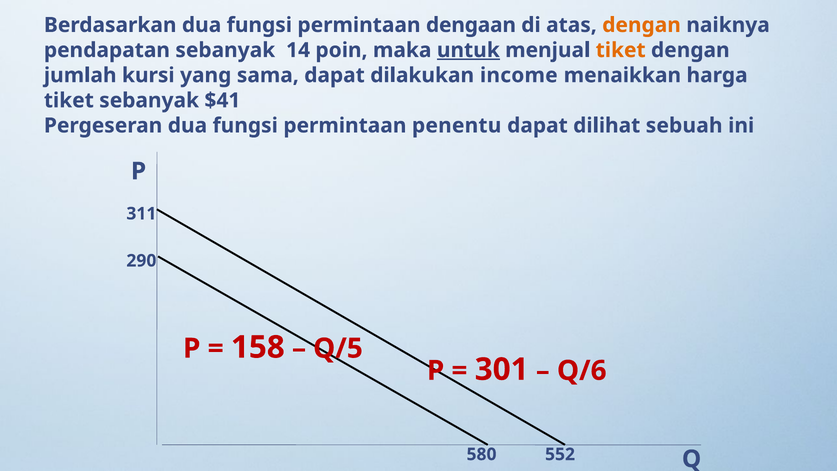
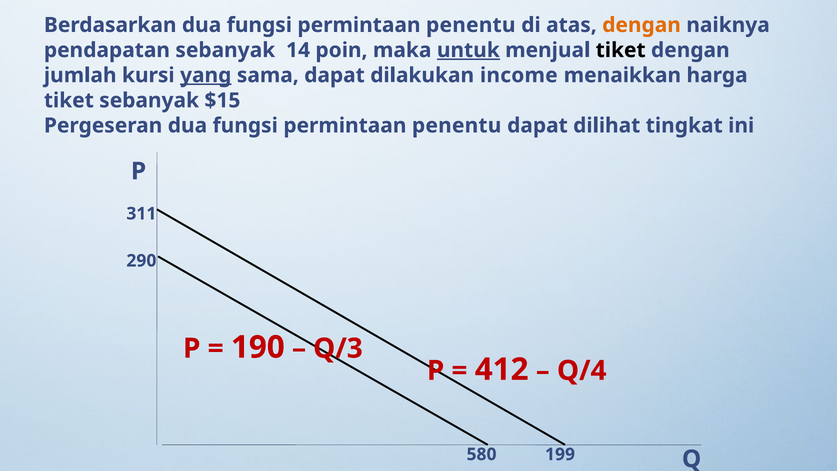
dengaan: dengaan -> penentu (471, 25)
tiket colour: orange -> black (621, 50)
yang underline: none -> present (206, 75)
$41: $41 -> $15 (222, 100)
sebuah: sebuah -> tingkat (684, 126)
158: 158 -> 190 (258, 347)
Q/5: Q/5 -> Q/3 (338, 348)
301: 301 -> 412 (502, 369)
Q/6: Q/6 -> Q/4 (582, 371)
552: 552 -> 199 (560, 454)
